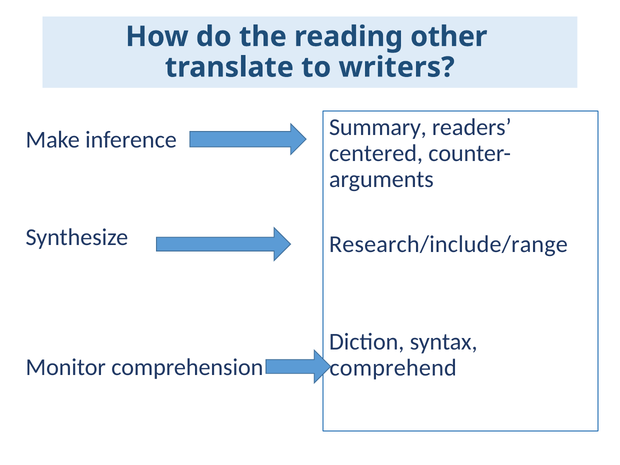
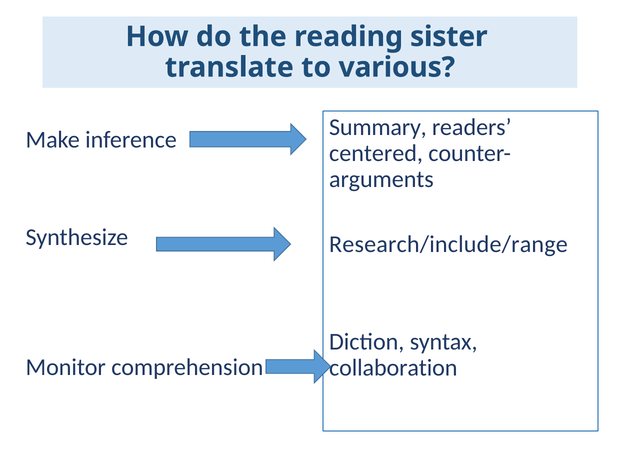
other: other -> sister (449, 37)
writers: writers -> various (397, 67)
comprehend: comprehend -> collaboration (393, 368)
